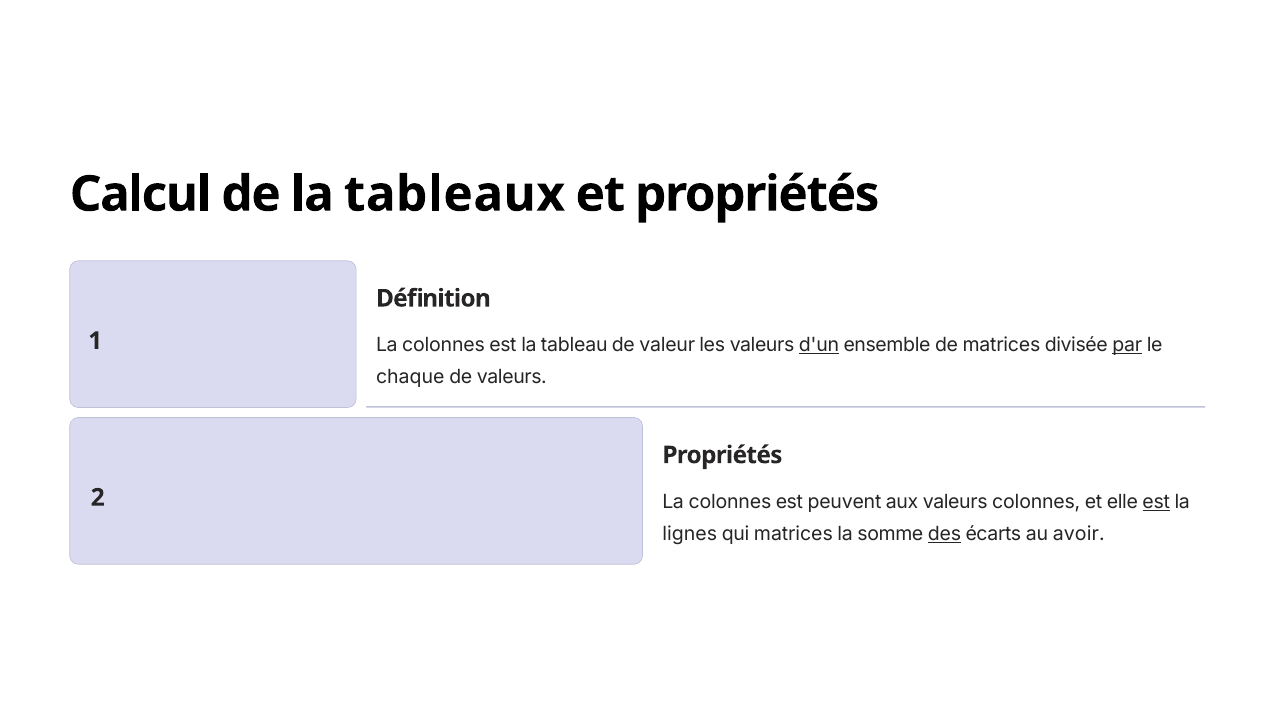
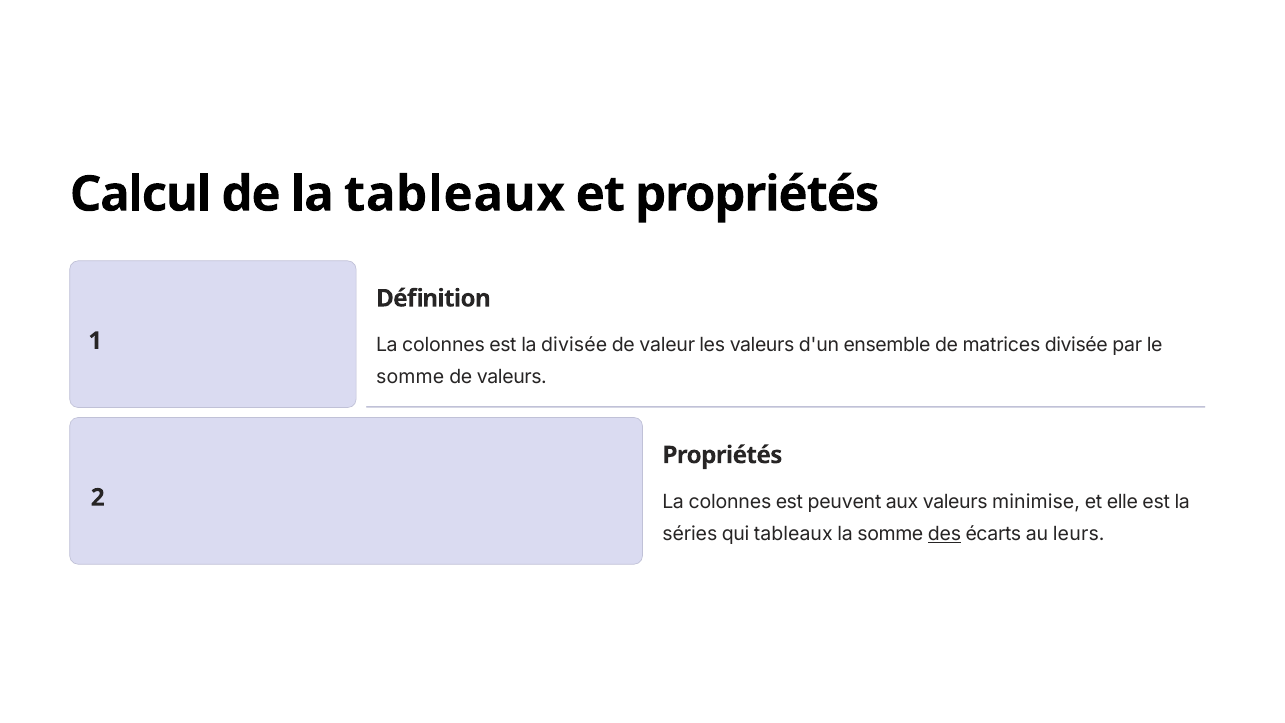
la tableau: tableau -> divisée (574, 345)
d'un underline: present -> none (819, 345)
par underline: present -> none (1127, 345)
chaque: chaque -> somme (410, 377)
valeurs colonnes: colonnes -> minimise (1036, 502)
est underline: present -> none (1156, 502)
lignes: lignes -> séries (690, 534)
qui matrices: matrices -> tableaux (793, 534)
avoir: avoir -> leurs (1079, 534)
